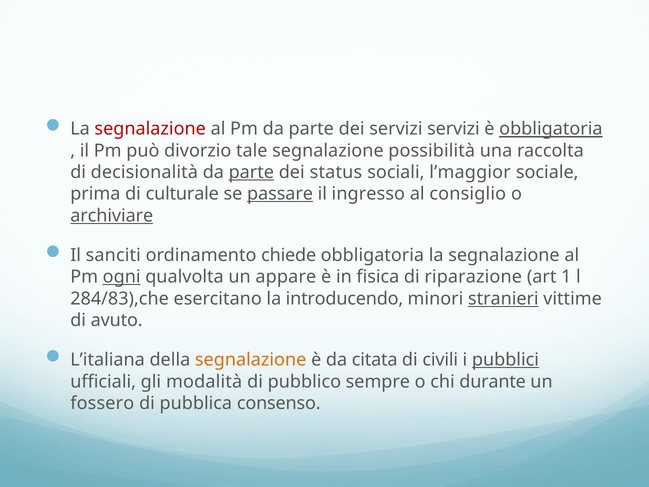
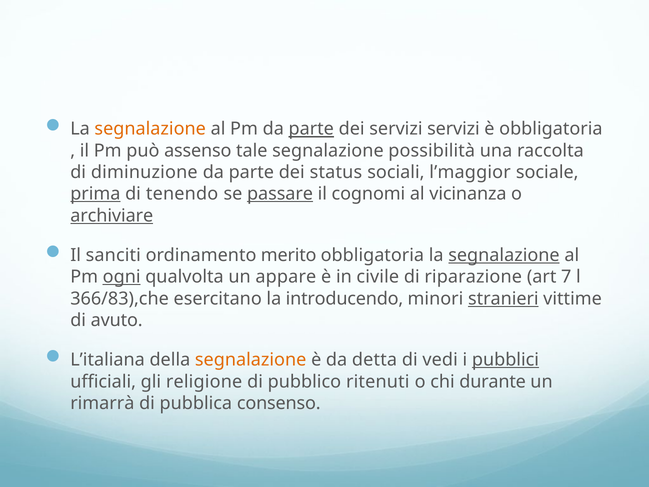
segnalazione colour: red -> orange (150, 129)
parte underline: none -> present (311, 129)
obbligatoria underline: present -> none (551, 129)
divorzio: divorzio -> assenso (198, 151)
decisionalità: decisionalità -> diminuzione (144, 172)
parte underline: present -> none (251, 172)
prima underline: none -> present (95, 194)
culturale: culturale -> tenendo (182, 194)
ingresso: ingresso -> cognomi (368, 194)
consiglio: consiglio -> vicinanza (468, 194)
chiede: chiede -> merito (289, 255)
segnalazione underline: none -> present (504, 255)
fisica: fisica -> civile (378, 277)
1: 1 -> 7 (566, 277)
284/83),che: 284/83),che -> 366/83),che (120, 298)
citata: citata -> detta (375, 360)
civili: civili -> vedi (440, 360)
modalità: modalità -> religione (204, 381)
sempre: sempre -> ritenuti (378, 381)
fossero: fossero -> rimarrà (102, 403)
